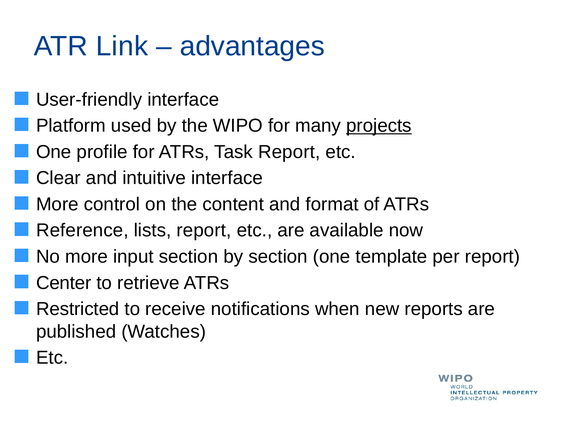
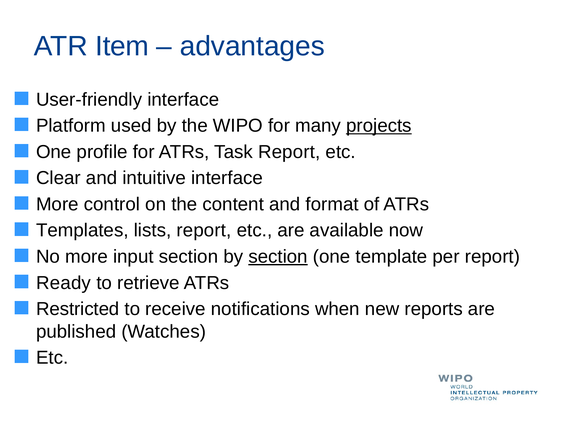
Link: Link -> Item (122, 46)
Reference: Reference -> Templates (82, 231)
section underline: none -> present (278, 257)
Center: Center -> Ready (64, 283)
